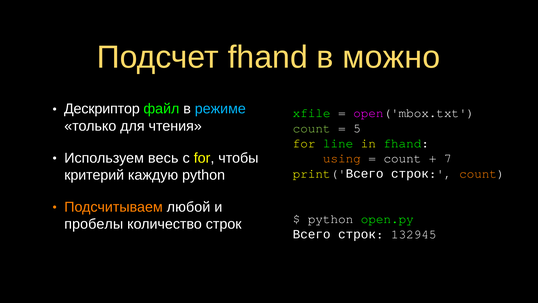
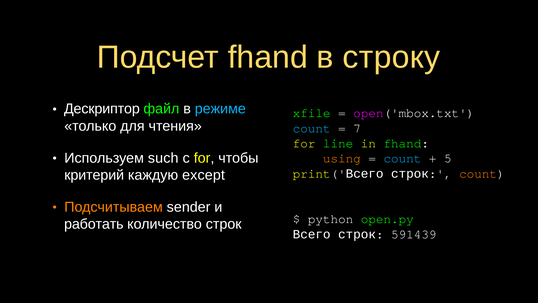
можно: можно -> строку (391, 57)
count colour: light green -> light blue (312, 128)
5: 5 -> 7 (357, 128)
весь: весь -> such (163, 158)
count colour: white -> light blue (402, 158)
7: 7 -> 5 (448, 158)
каждую python: python -> except (204, 175)
любой: любой -> sender (189, 207)
пробелы: пробелы -> работать (94, 224)
132945: 132945 -> 591439 (414, 234)
